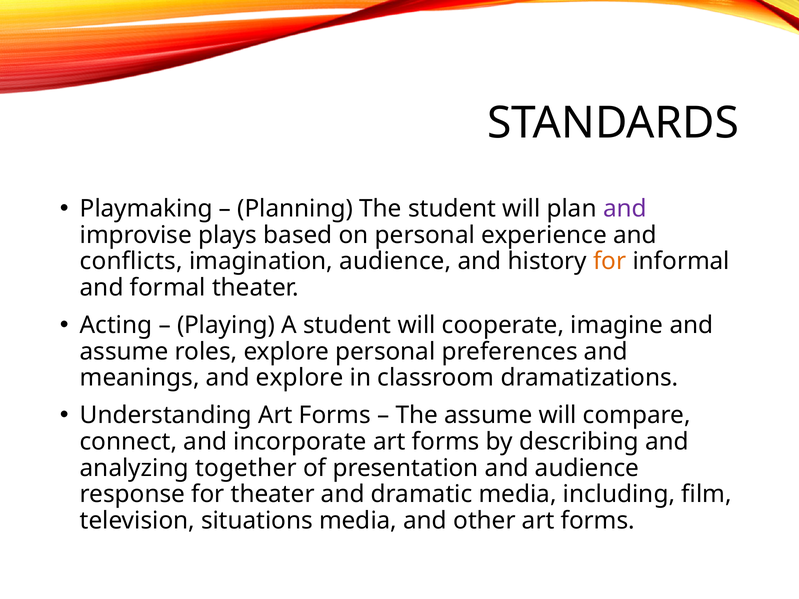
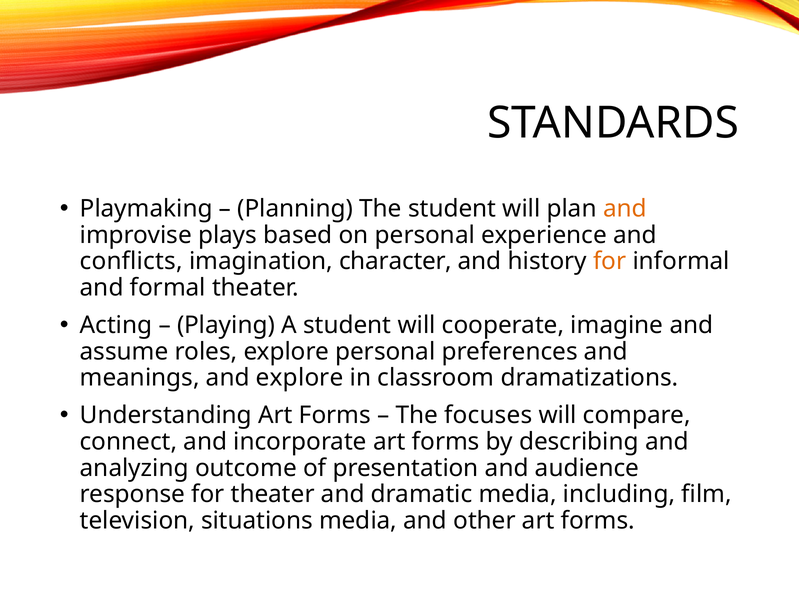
and colour: purple -> orange (625, 209)
imagination audience: audience -> character (396, 261)
The assume: assume -> focuses (488, 416)
together: together -> outcome (246, 468)
